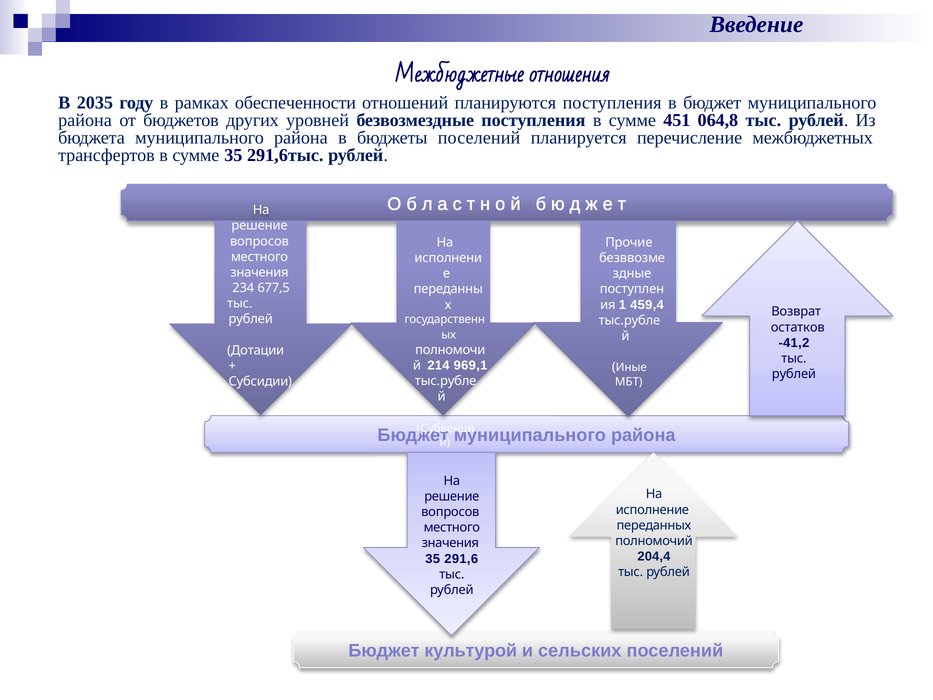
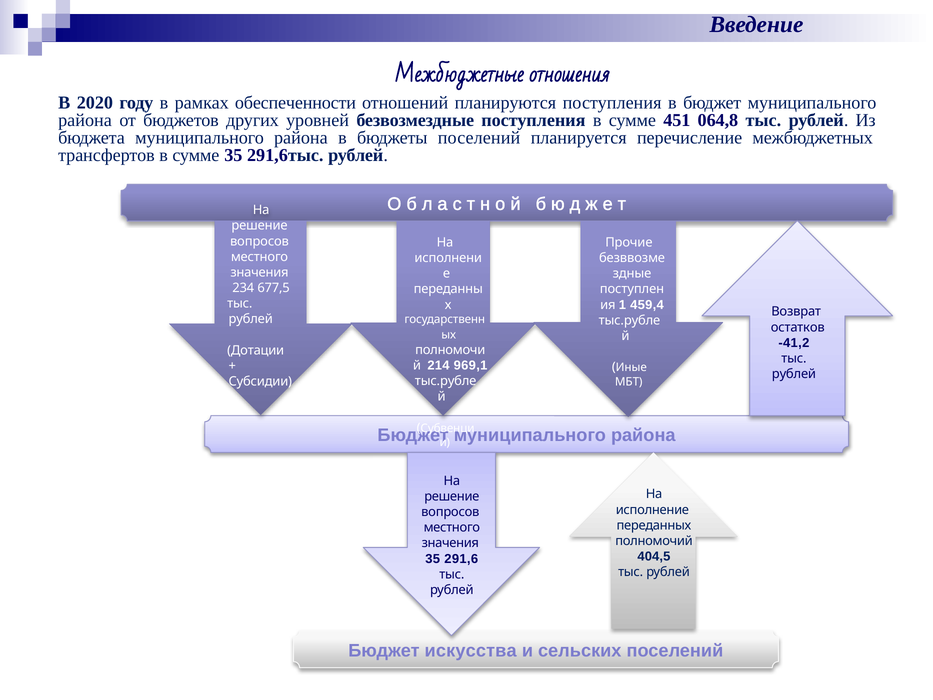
2035: 2035 -> 2020 (95, 103)
204,4: 204,4 -> 404,5 (654, 556)
культурой: культурой -> искусства (471, 650)
